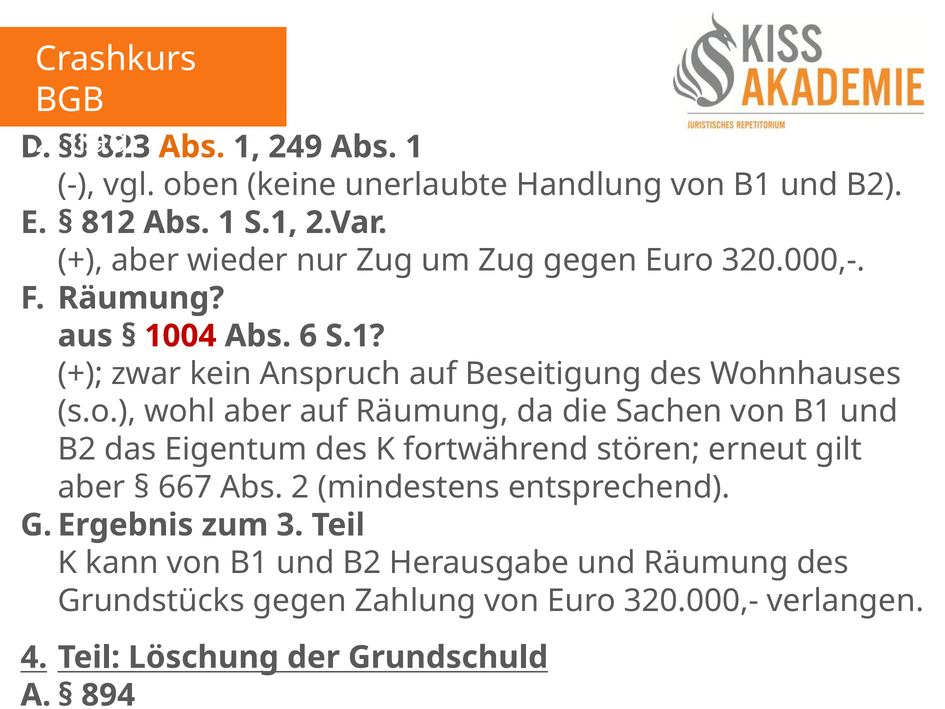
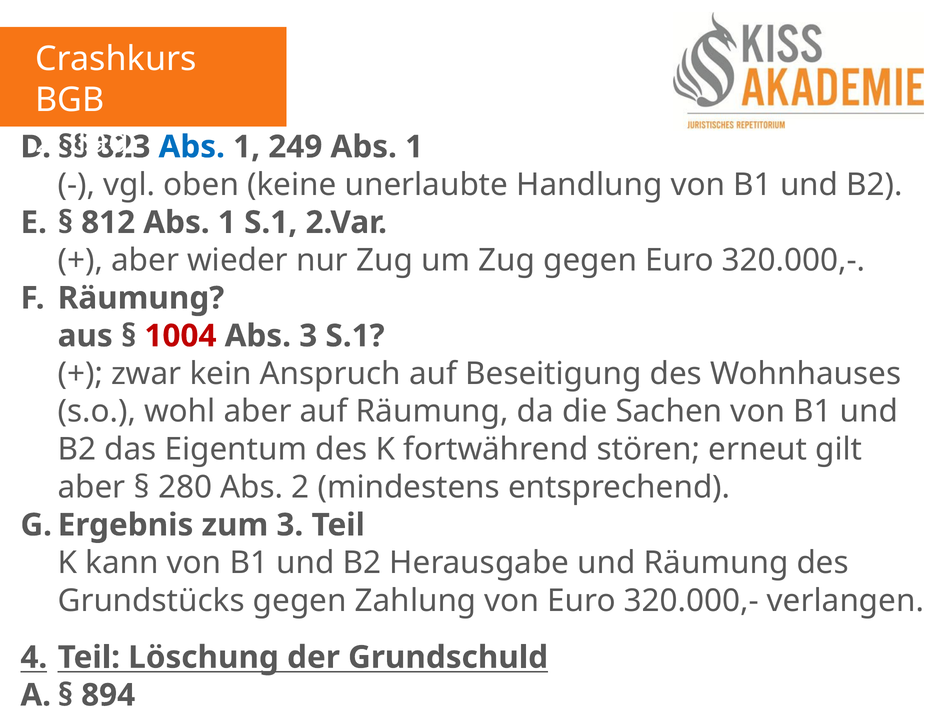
Abs colour: orange -> blue (192, 147)
Abs 6: 6 -> 3 (308, 336)
667: 667 -> 280 (185, 487)
